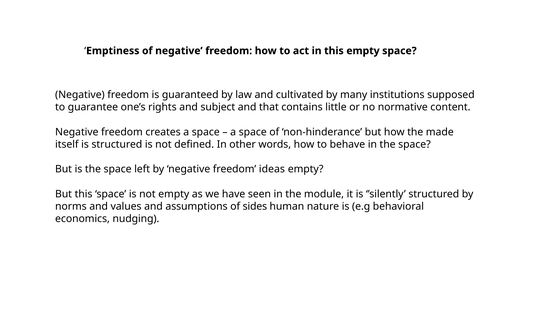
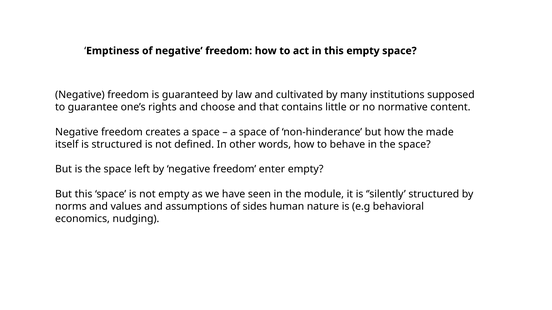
subject: subject -> choose (218, 107)
ideas: ideas -> enter (272, 170)
